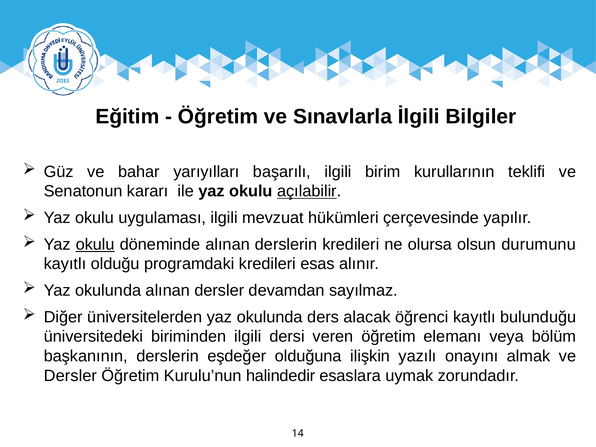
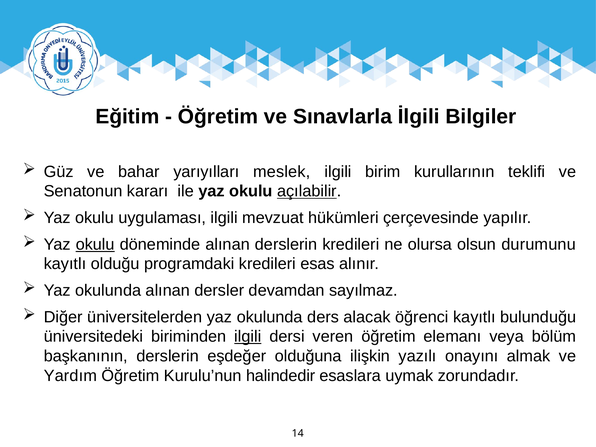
başarılı: başarılı -> meslek (282, 172)
ilgili underline: none -> present (248, 337)
Dersler: Dersler -> Yardım (70, 376)
